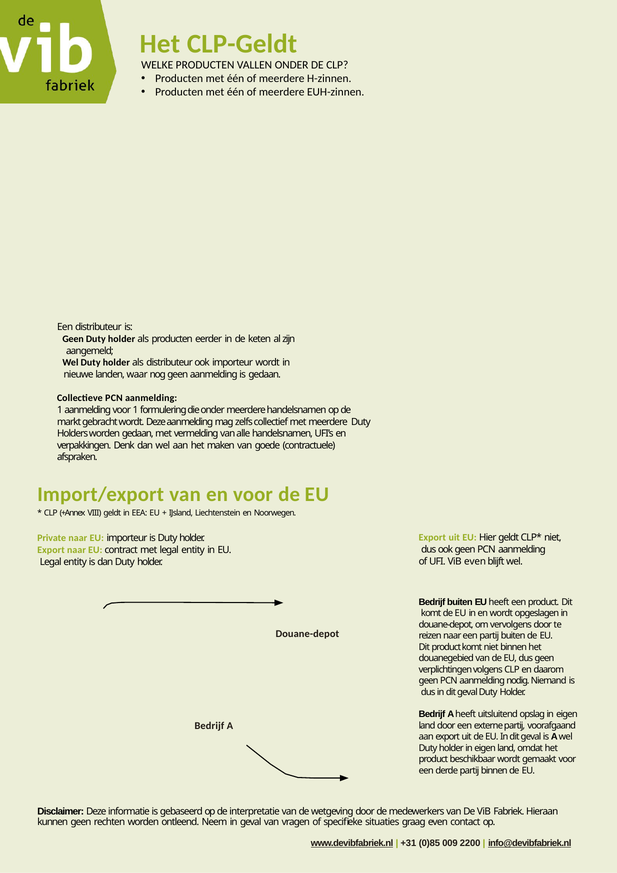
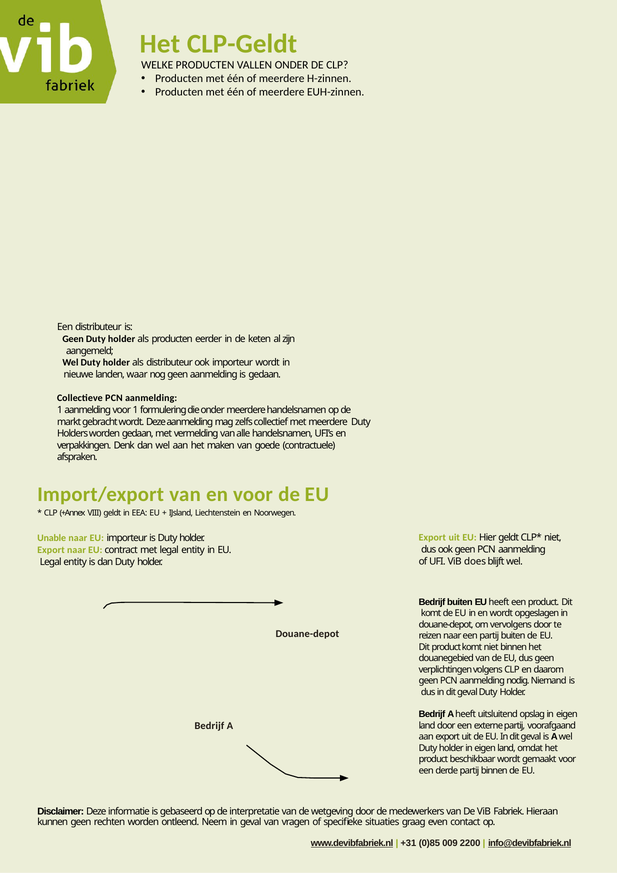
Private: Private -> Unable (52, 538)
ViB even: even -> does (475, 561)
